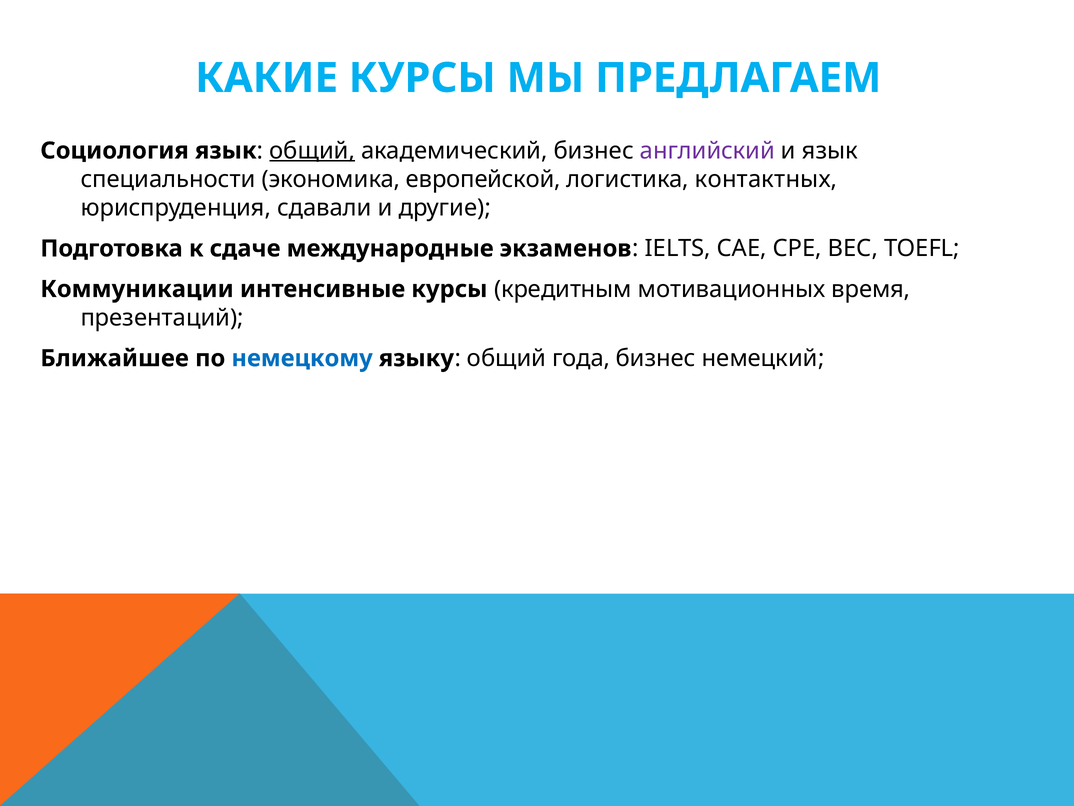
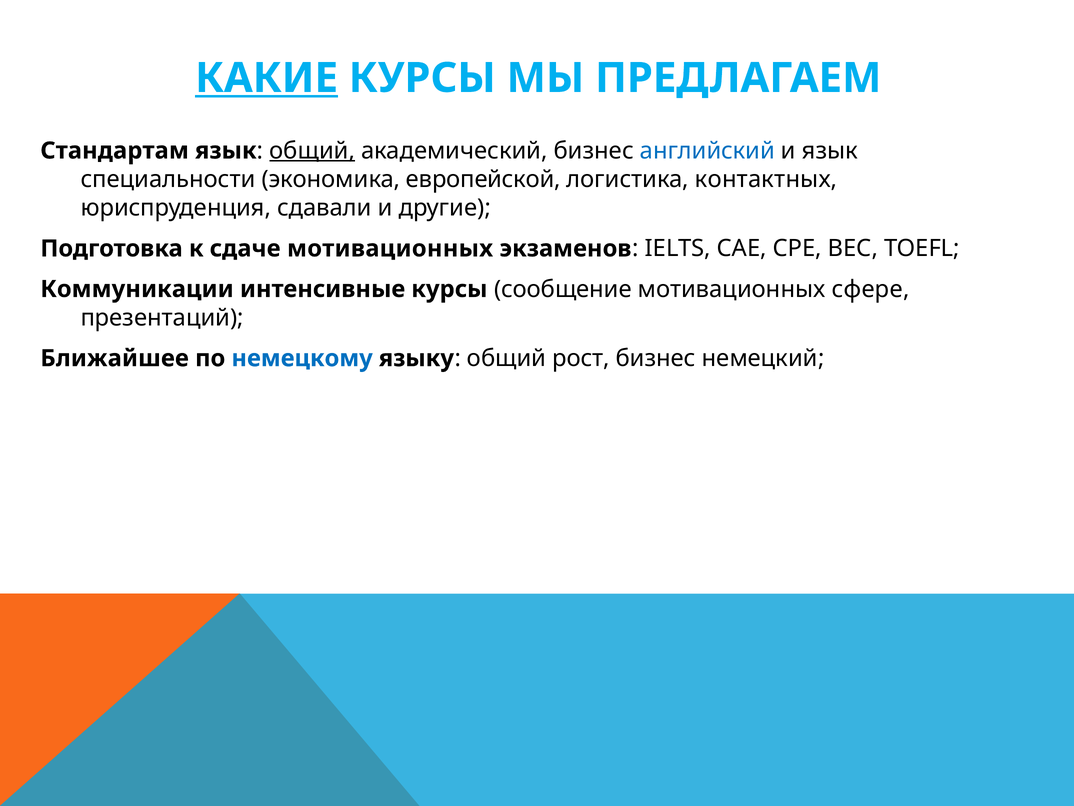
КАКИЕ underline: none -> present (267, 78)
Социология: Социология -> Стандартам (115, 151)
английский colour: purple -> blue (707, 151)
сдаче международные: международные -> мотивационных (390, 248)
кредитным: кредитным -> сообщение (563, 289)
время: время -> сфере (871, 289)
года: года -> рост (581, 358)
